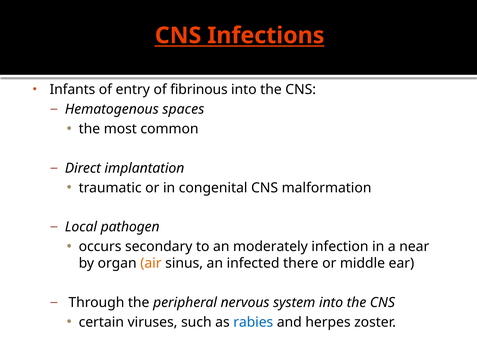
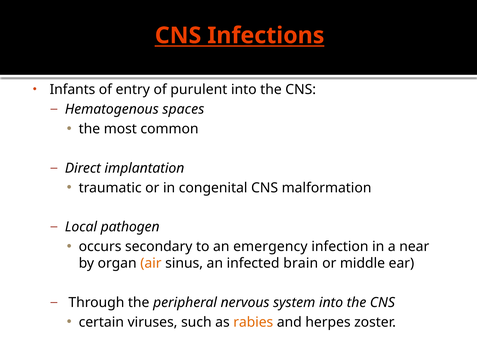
fibrinous: fibrinous -> purulent (199, 90)
moderately: moderately -> emergency (270, 246)
there: there -> brain (301, 263)
rabies colour: blue -> orange (253, 322)
